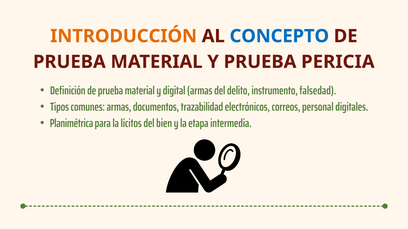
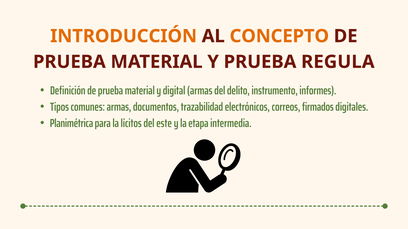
CONCEPTO colour: blue -> orange (279, 36)
PERICIA: PERICIA -> REGULA (338, 62)
falsedad: falsedad -> informes (318, 91)
personal: personal -> firmados (318, 107)
bien: bien -> este (164, 123)
